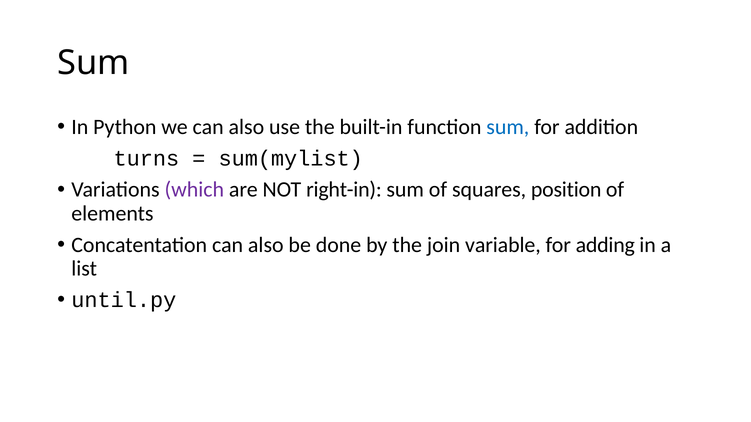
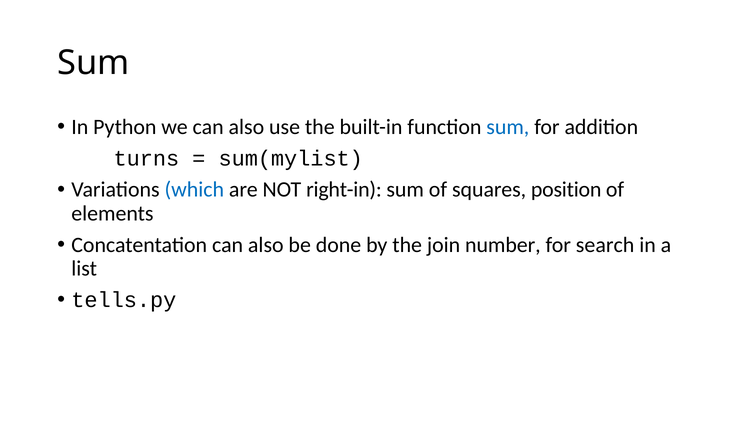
which colour: purple -> blue (194, 190)
variable: variable -> number (503, 245)
adding: adding -> search (605, 245)
until.py: until.py -> tells.py (124, 300)
